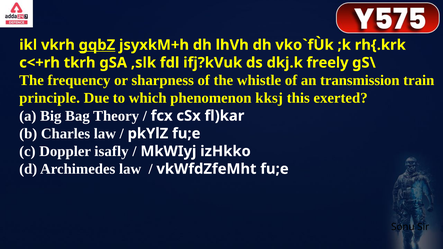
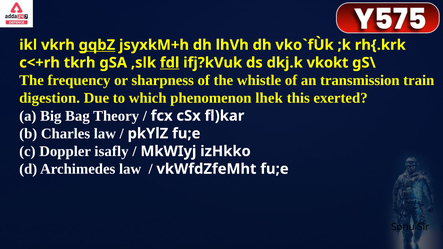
fdl underline: none -> present (170, 63)
freely: freely -> vkokt (328, 63)
principle: principle -> digestion (50, 98)
kksj: kksj -> lhek (269, 98)
